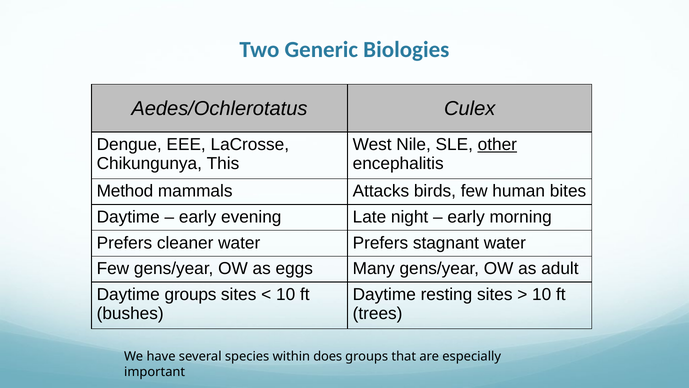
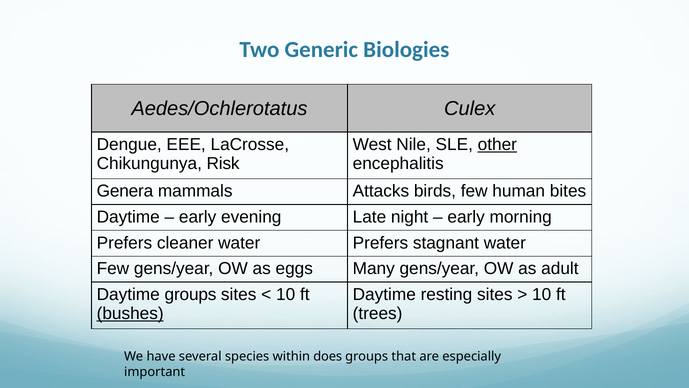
This: This -> Risk (223, 164)
Method: Method -> Genera (125, 191)
bushes underline: none -> present (130, 313)
